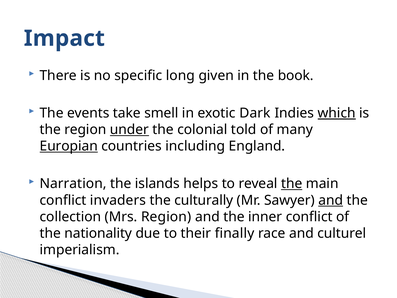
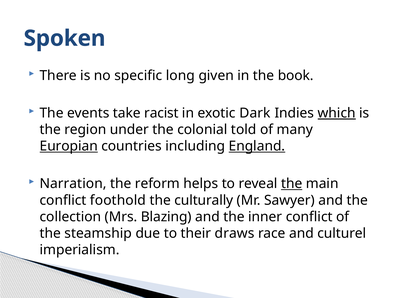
Impact: Impact -> Spoken (65, 38)
smell: smell -> racist (161, 113)
under underline: present -> none (129, 130)
England underline: none -> present (257, 146)
islands: islands -> reform (157, 184)
invaders: invaders -> foothold (118, 200)
and underline: present -> none (331, 200)
Mrs Region: Region -> Blazing (166, 217)
nationality: nationality -> steamship (98, 233)
finally: finally -> draws (235, 233)
